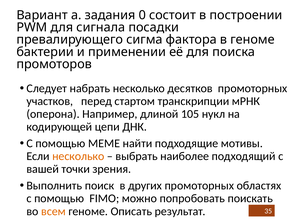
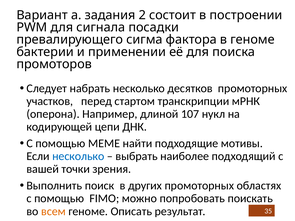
0: 0 -> 2 (142, 15)
105: 105 -> 107 (190, 114)
несколько colour: orange -> blue (78, 156)
